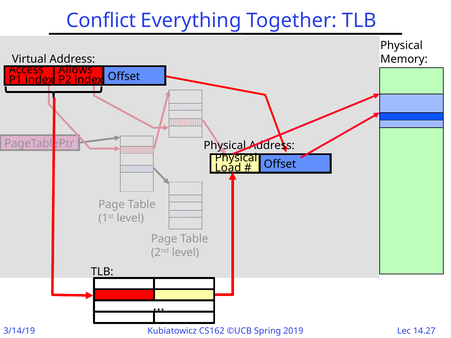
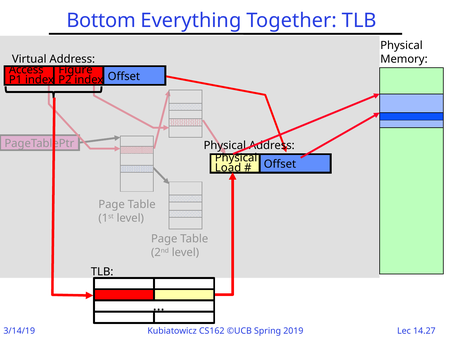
Conflict: Conflict -> Bottom (101, 21)
Allows: Allows -> Figure (76, 70)
